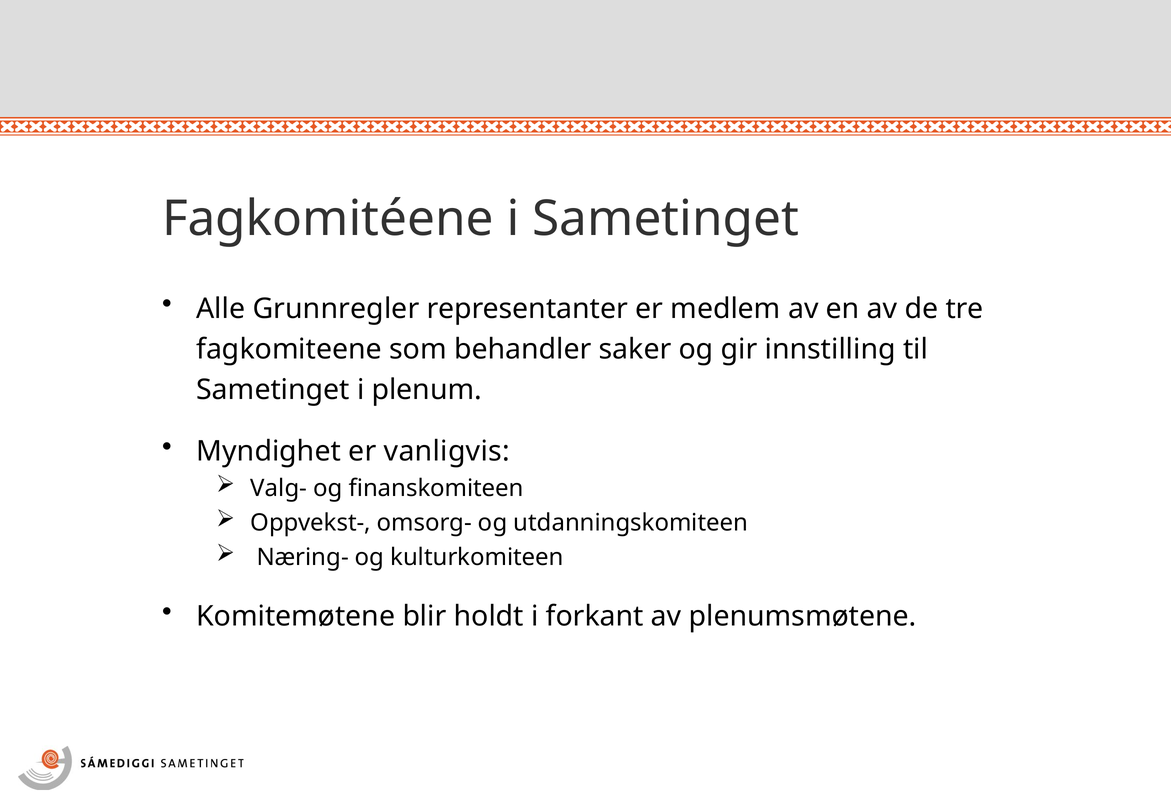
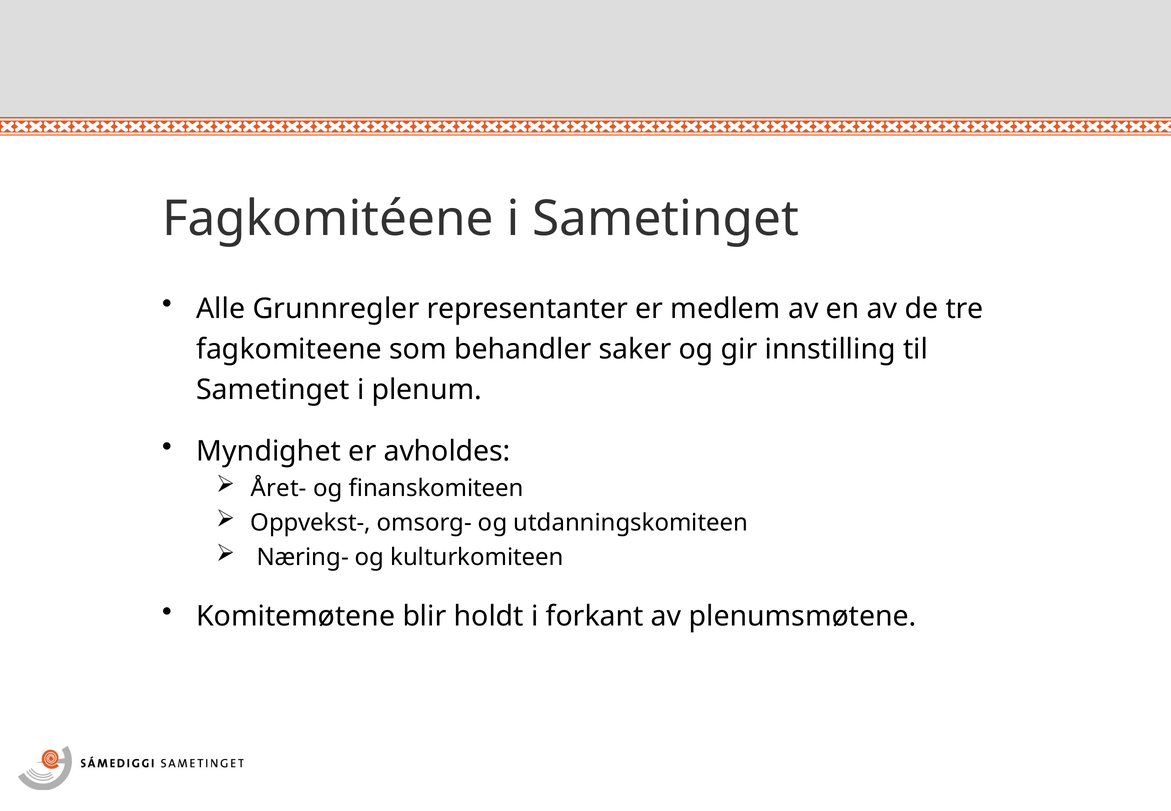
vanligvis: vanligvis -> avholdes (447, 451)
Valg-: Valg- -> Året- (279, 488)
